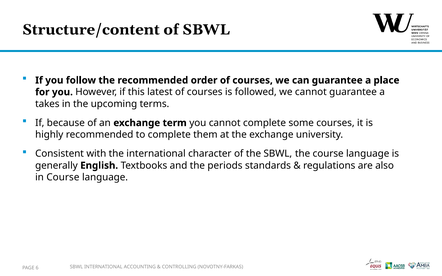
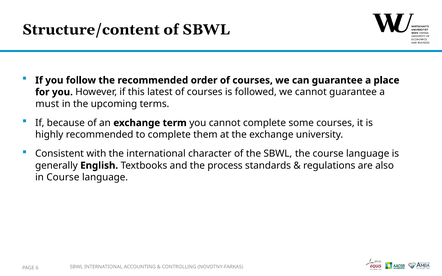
takes: takes -> must (47, 104)
periods: periods -> process (225, 166)
